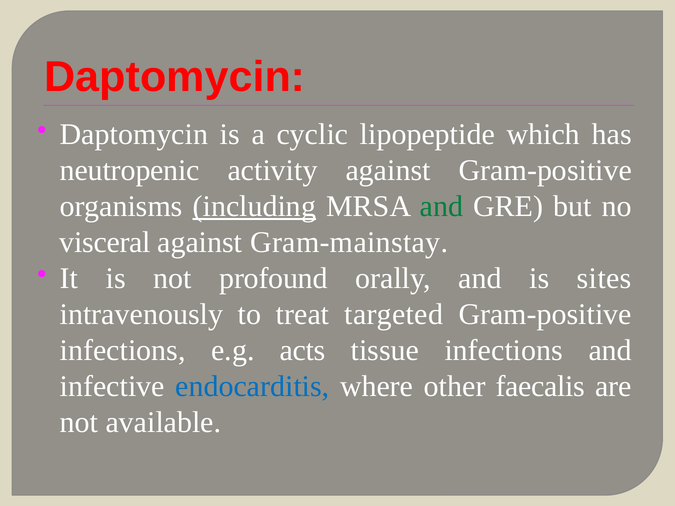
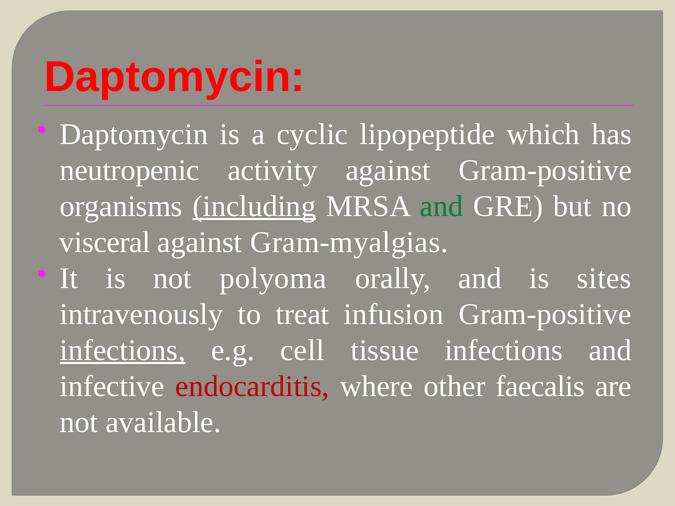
Gram-mainstay: Gram-mainstay -> Gram-myalgias (349, 242)
profound: profound -> polyoma (273, 278)
targeted: targeted -> infusion (394, 314)
infections underline: none -> present (123, 350)
acts: acts -> cell (302, 350)
endocarditis colour: blue -> red (252, 386)
